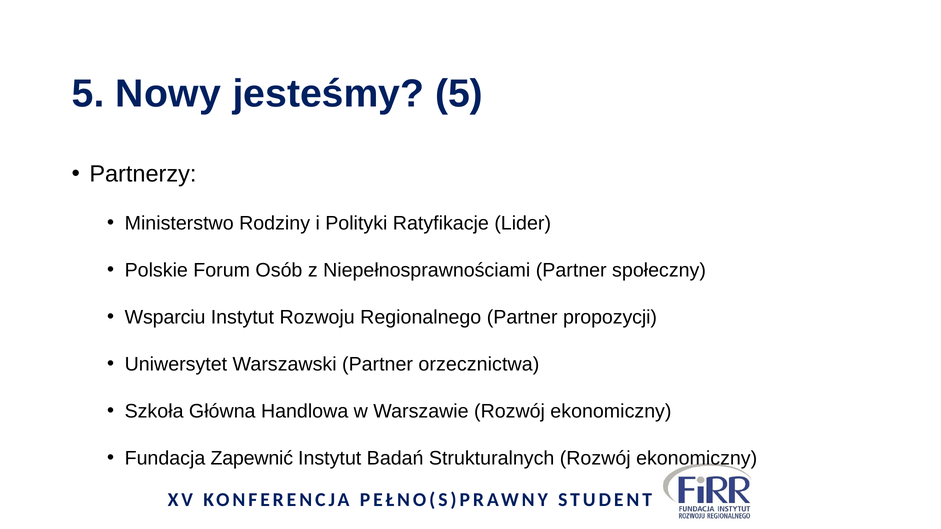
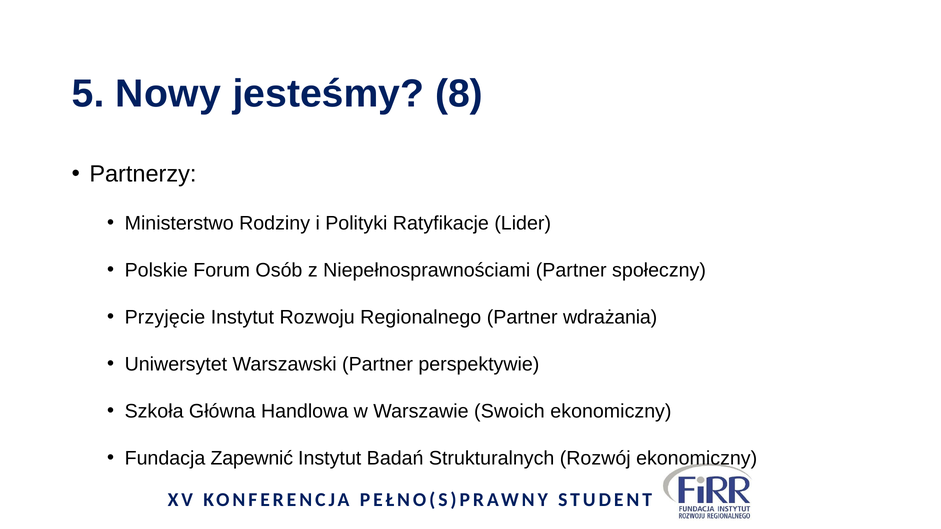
jesteśmy 5: 5 -> 8 (459, 94)
Wsparciu: Wsparciu -> Przyjęcie (165, 318)
propozycji: propozycji -> wdrażania (610, 318)
orzecznictwa: orzecznictwa -> perspektywie (479, 365)
Warszawie Rozwój: Rozwój -> Swoich (509, 412)
